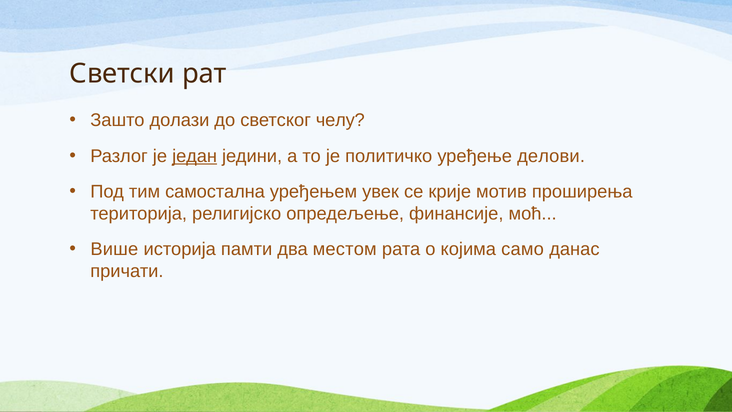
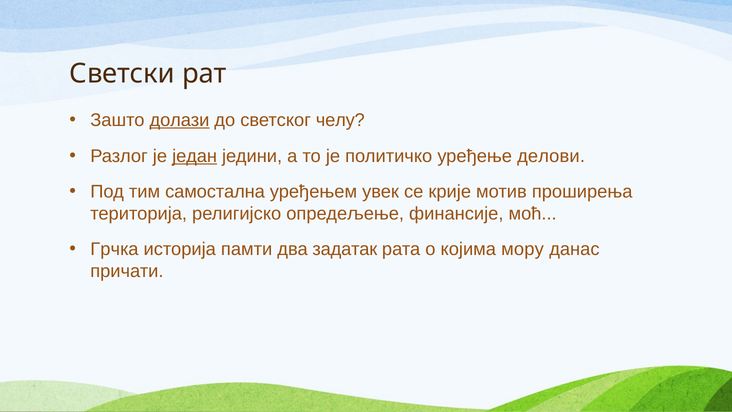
долази underline: none -> present (179, 120)
Више: Више -> Грчка (114, 249)
местом: местом -> задатак (345, 249)
само: само -> мору (523, 249)
